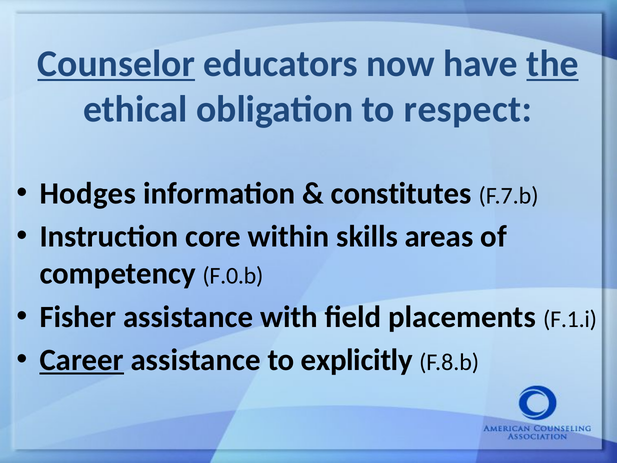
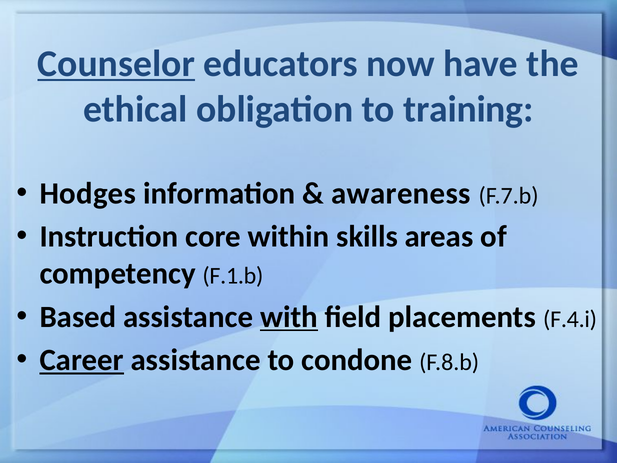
the underline: present -> none (553, 64)
respect: respect -> training (468, 109)
constitutes: constitutes -> awareness (401, 193)
F.0.b: F.0.b -> F.1.b (233, 276)
Fisher: Fisher -> Based (78, 317)
with underline: none -> present (289, 317)
F.1.i: F.1.i -> F.4.i (570, 319)
explicitly: explicitly -> condone (357, 360)
